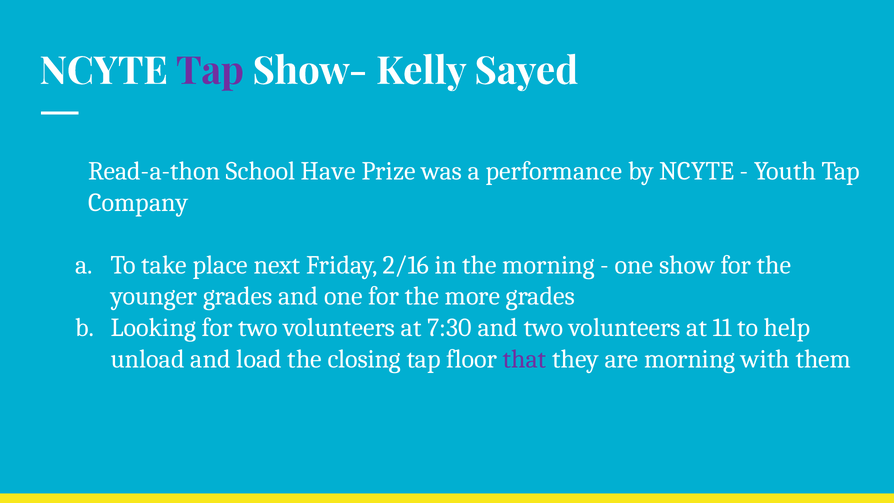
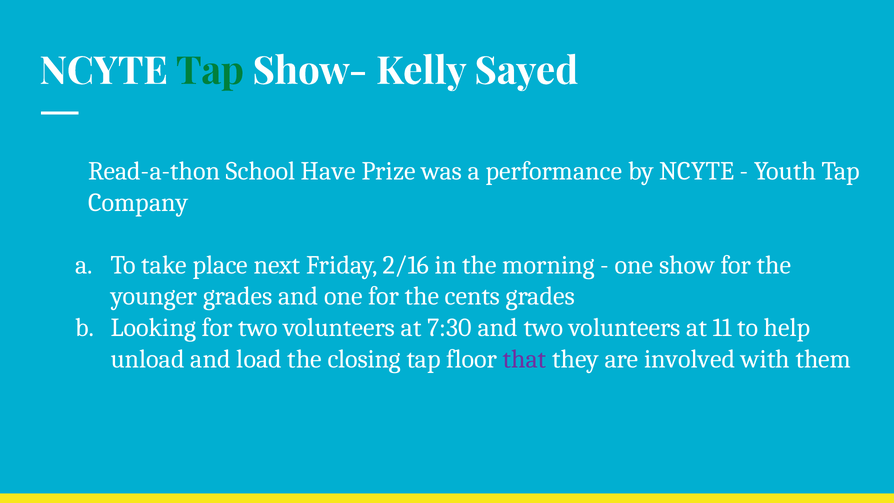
Tap colour: purple -> green (210, 71)
more: more -> cents (473, 296)
are morning: morning -> involved (690, 359)
